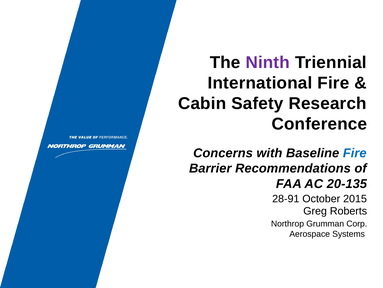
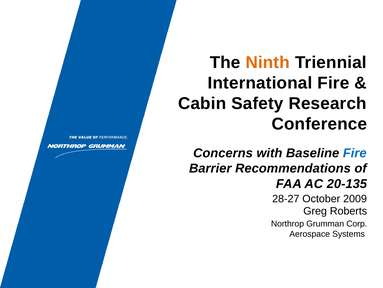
Ninth colour: purple -> orange (268, 62)
28-91: 28-91 -> 28-27 (286, 198)
2015: 2015 -> 2009 (355, 198)
